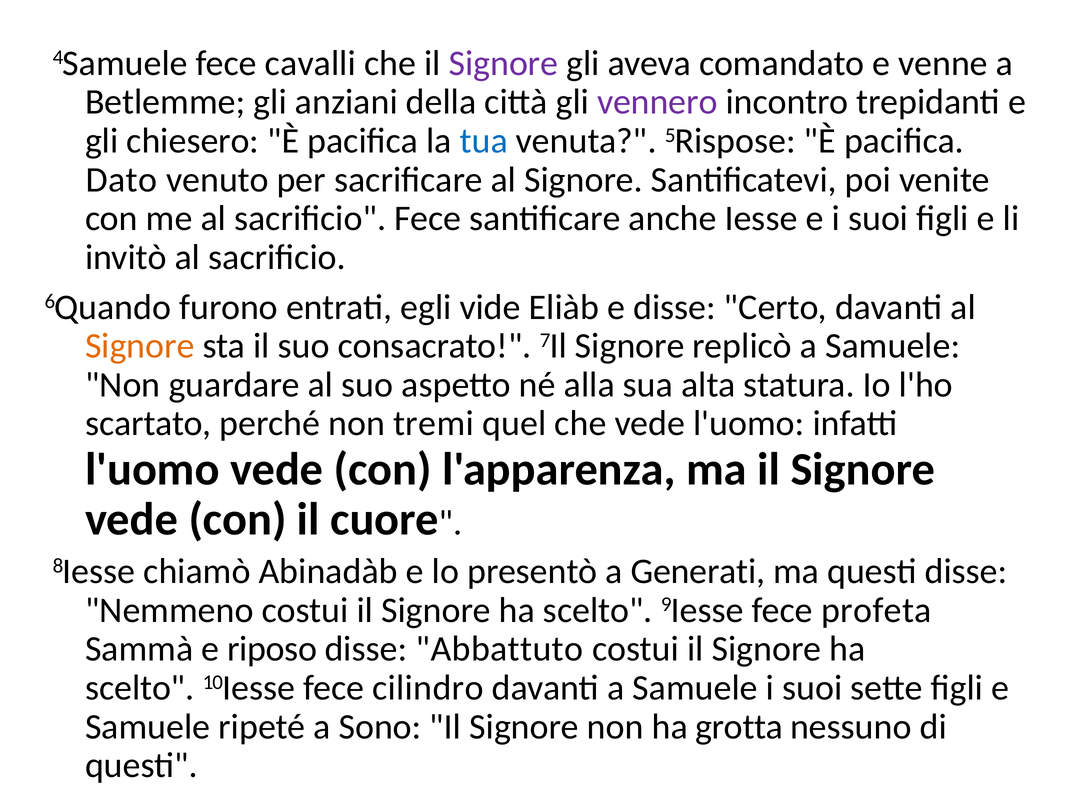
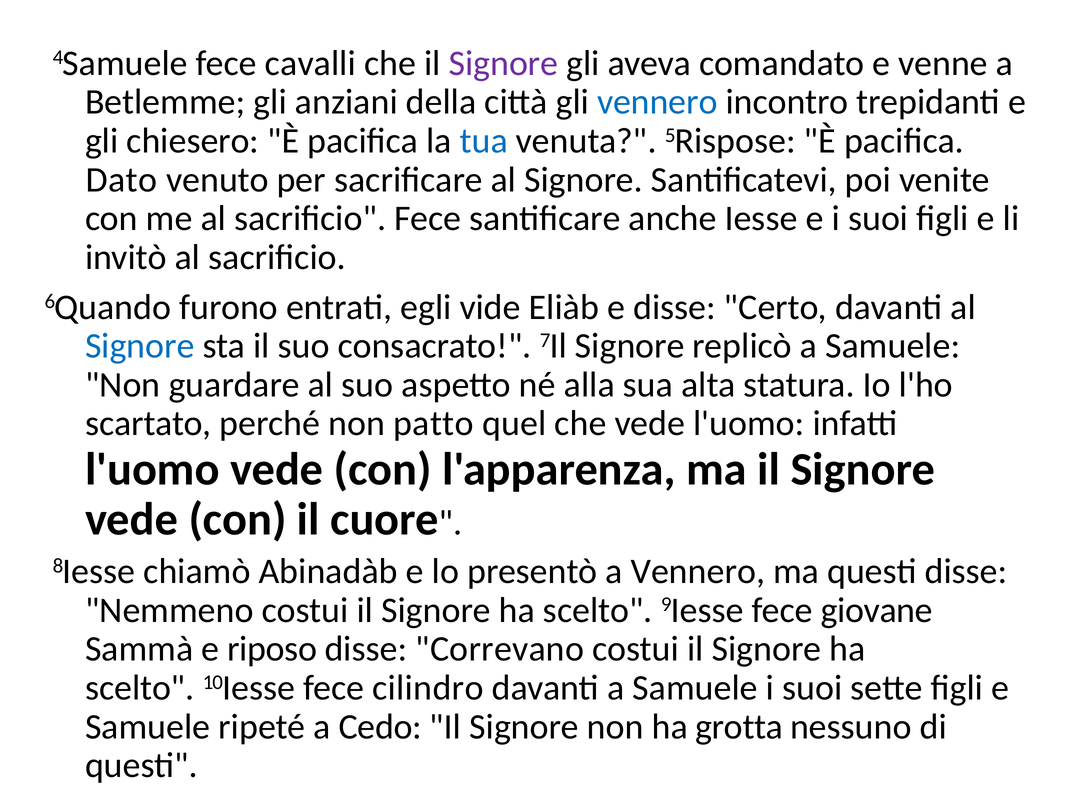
vennero colour: purple -> blue (657, 102)
Signore colour: orange -> blue (140, 346)
tremi: tremi -> patto (433, 424)
a Generati: Generati -> Vennero (698, 572)
profeta: profeta -> giovane (877, 610)
Abbattuto: Abbattuto -> Correvano (500, 649)
Sono: Sono -> Cedo (380, 727)
